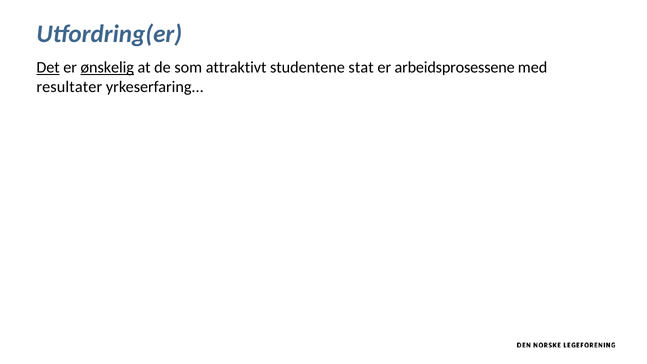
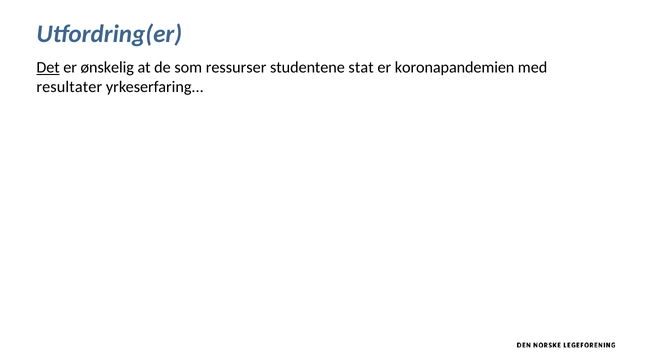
ønskelig underline: present -> none (107, 67)
attraktivt: attraktivt -> ressurser (236, 67)
arbeidsprosessene: arbeidsprosessene -> koronapandemien (455, 67)
